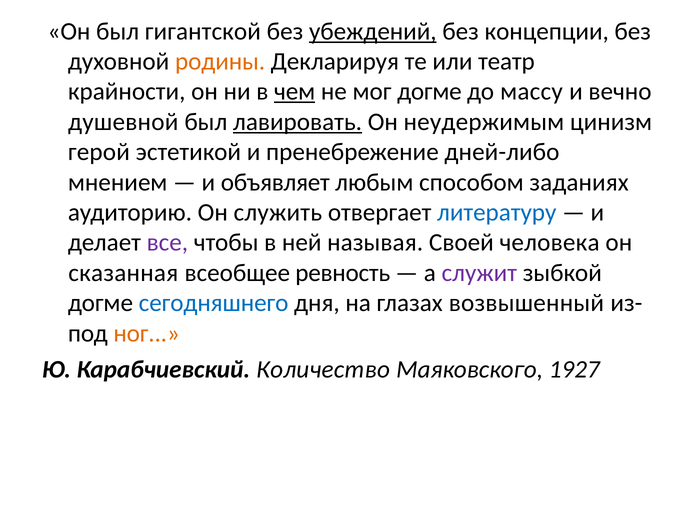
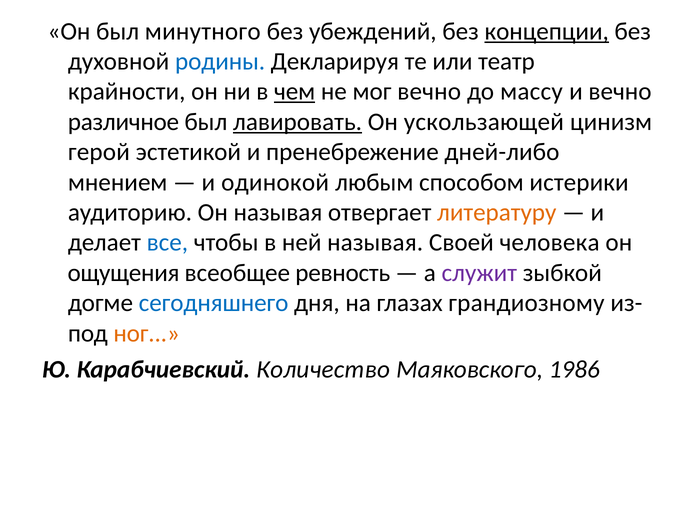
гигантской: гигантской -> минутного (203, 31)
убеждений underline: present -> none (373, 31)
концепции underline: none -> present (547, 31)
родины colour: orange -> blue (220, 61)
мог догме: догме -> вечно (429, 92)
душевной: душевной -> различное (123, 122)
неудержимым: неудержимым -> ускользающей (484, 122)
объявляет: объявляет -> одинокой (275, 182)
заданиях: заданиях -> истерики (579, 182)
Он служить: служить -> называя (278, 212)
литературу colour: blue -> orange (497, 212)
все colour: purple -> blue (167, 243)
сказанная: сказанная -> ощущения (124, 273)
возвышенный: возвышенный -> грандиозному (526, 303)
1927: 1927 -> 1986 (574, 369)
